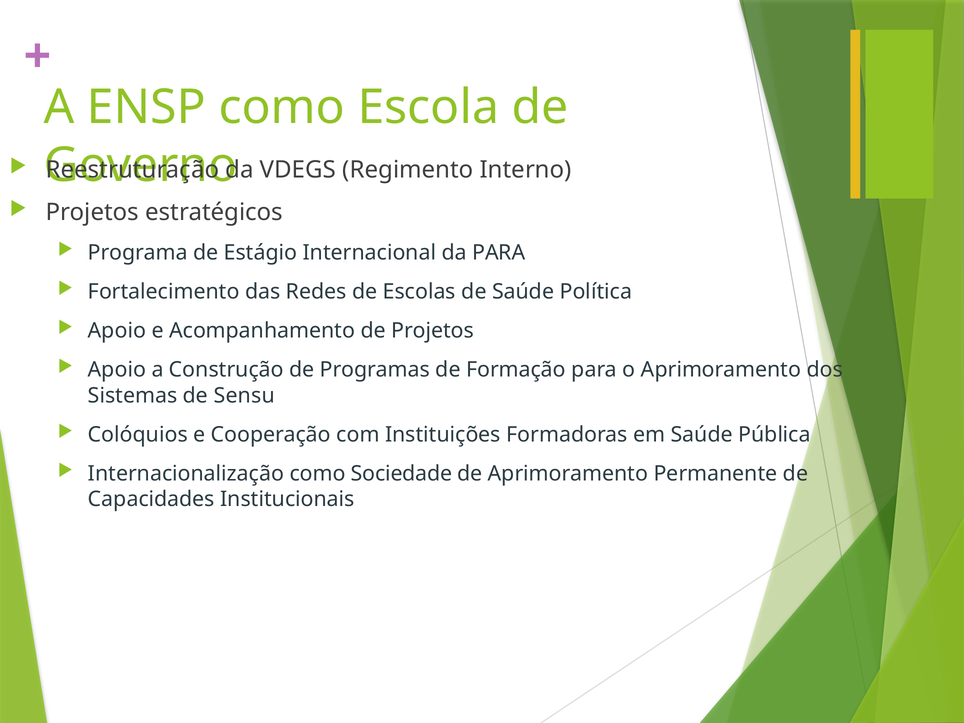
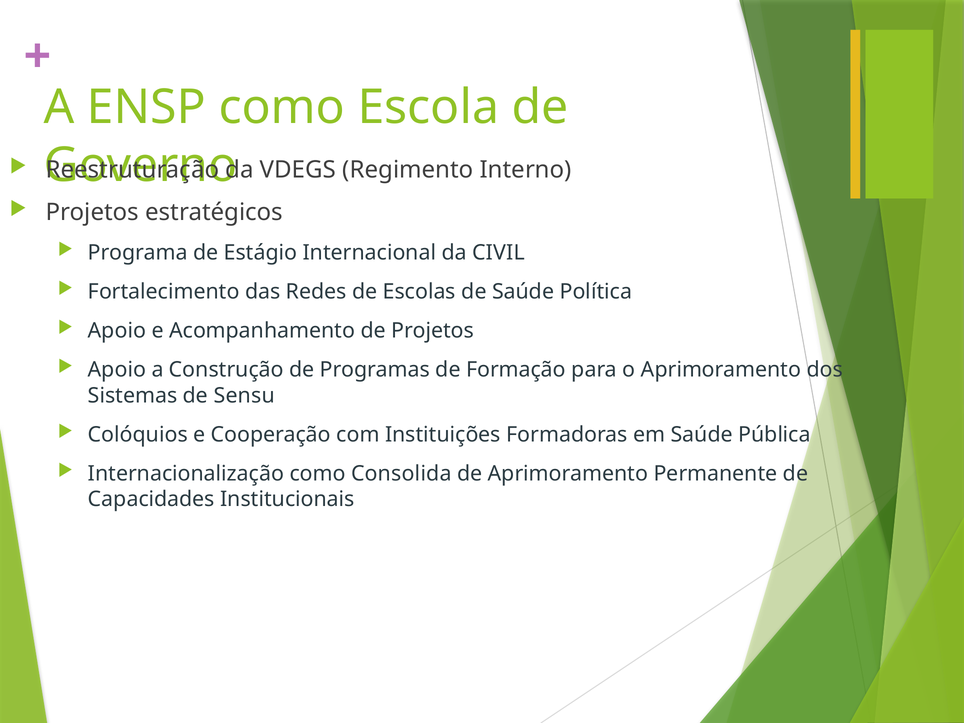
da PARA: PARA -> CIVIL (499, 253)
Sociedade: Sociedade -> Consolida (401, 474)
